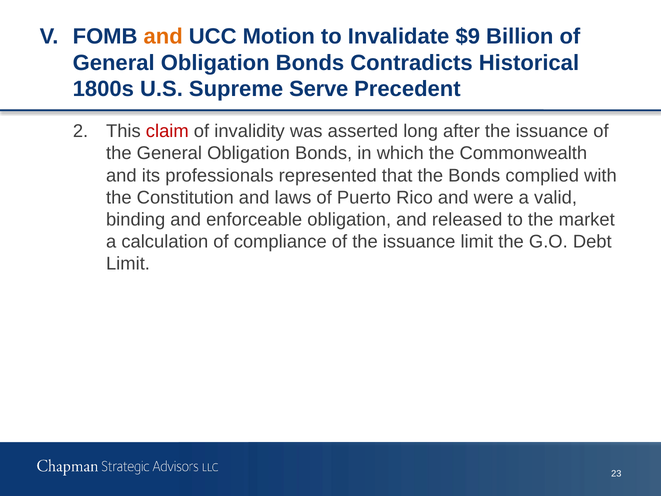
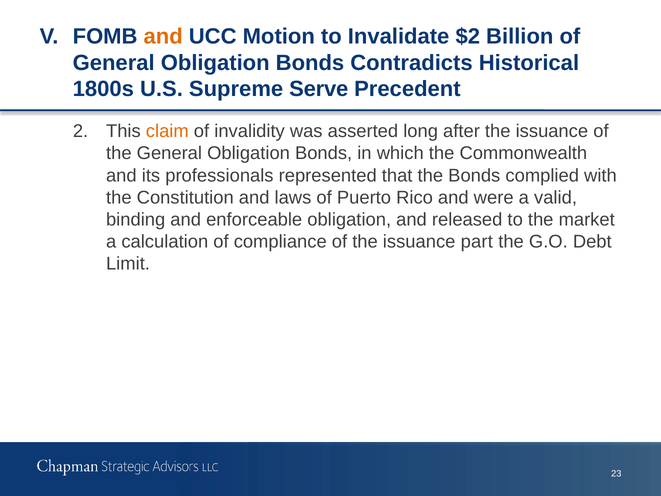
$9: $9 -> $2 (468, 36)
claim colour: red -> orange (167, 131)
issuance limit: limit -> part (477, 241)
